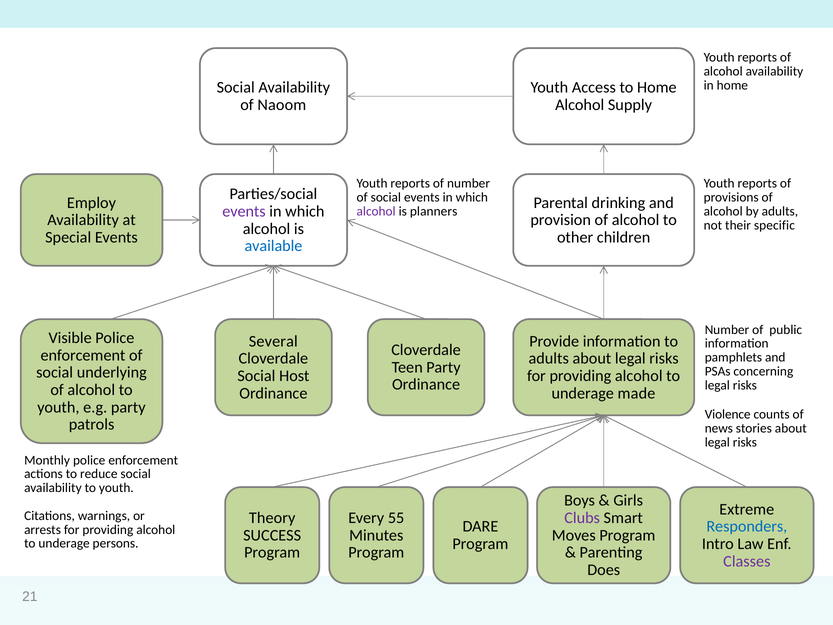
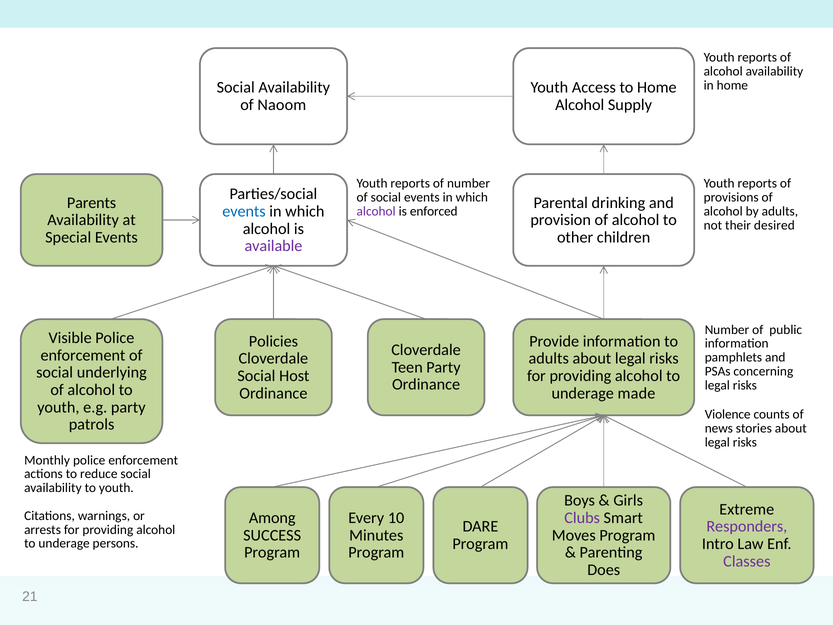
Employ: Employ -> Parents (92, 203)
events colour: purple -> blue (244, 211)
planners: planners -> enforced (434, 211)
specific: specific -> desired (774, 225)
available colour: blue -> purple (273, 246)
Several: Several -> Policies (273, 341)
Theory: Theory -> Among (272, 518)
55: 55 -> 10 (396, 518)
Responders colour: blue -> purple (747, 526)
